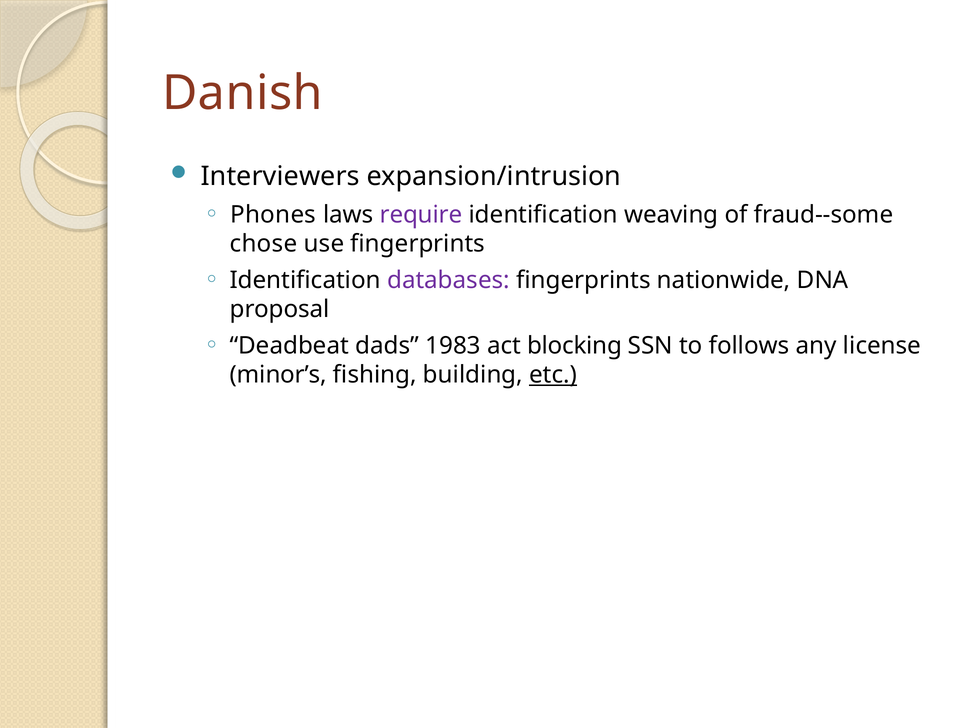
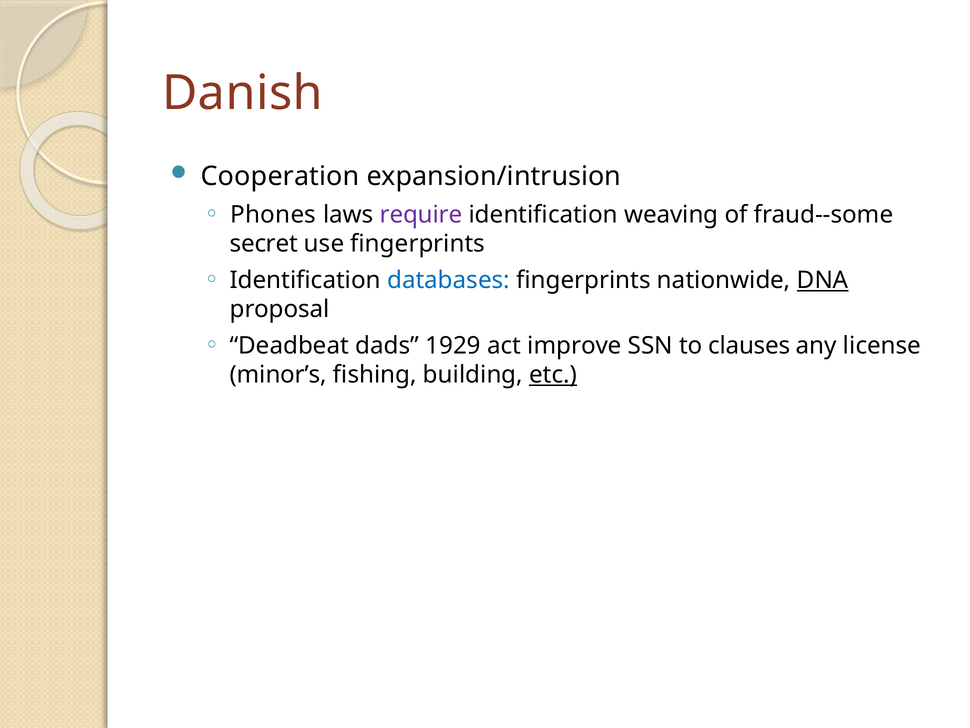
Interviewers: Interviewers -> Cooperation (280, 176)
chose: chose -> secret (264, 243)
databases colour: purple -> blue (449, 280)
DNA underline: none -> present (823, 280)
1983: 1983 -> 1929 (453, 346)
blocking: blocking -> improve (574, 346)
follows: follows -> clauses (749, 346)
